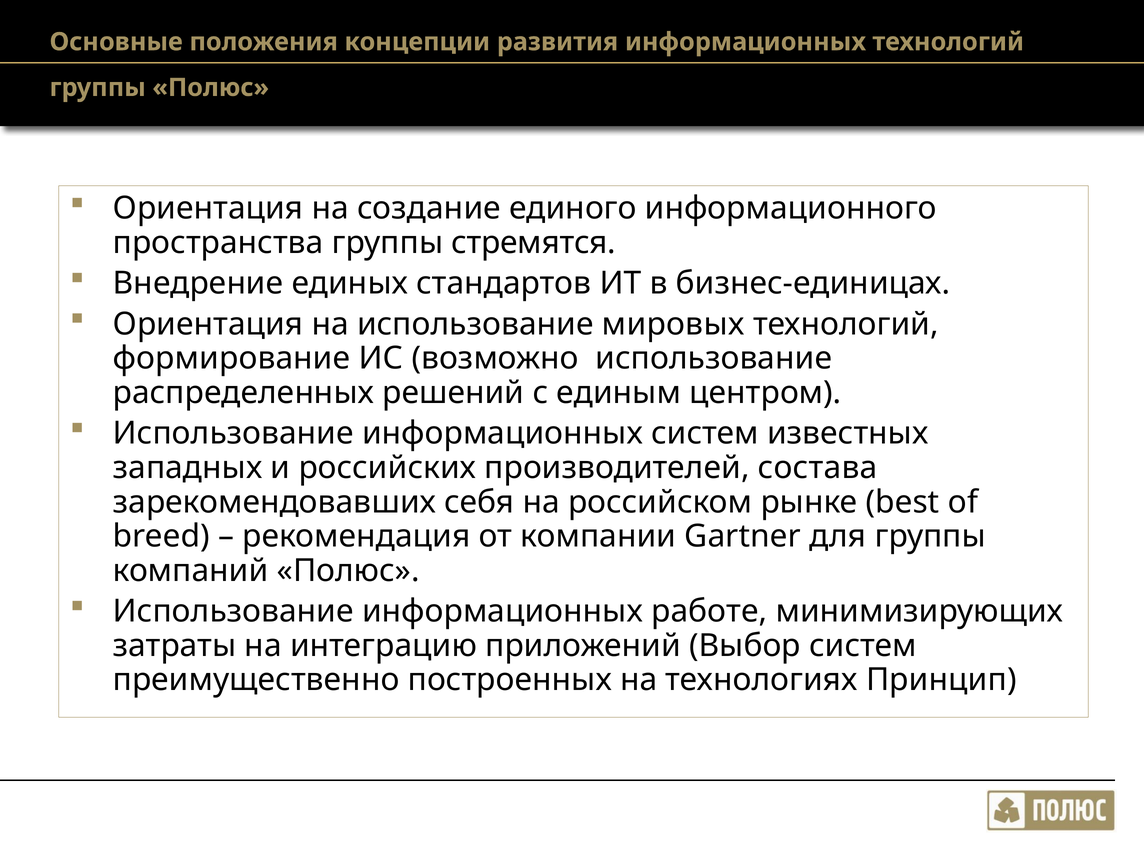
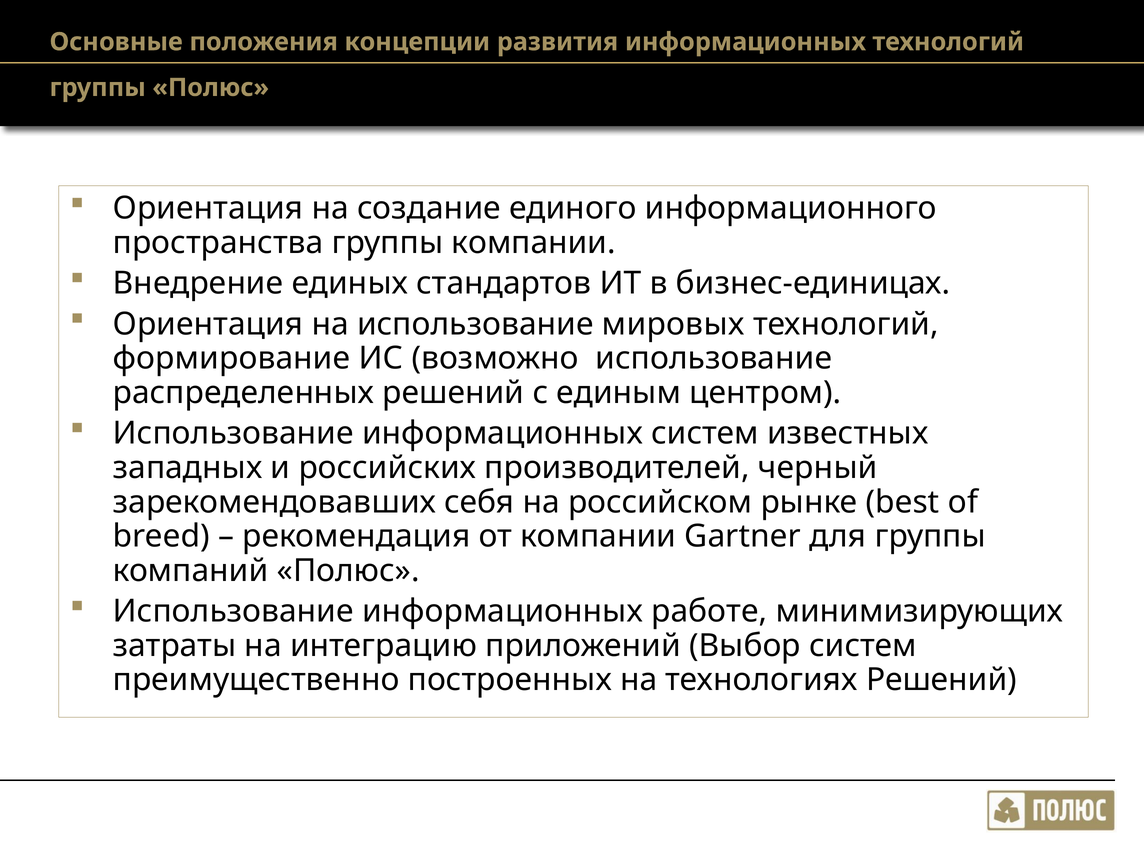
группы стремятся: стремятся -> компании (534, 243)
состава: состава -> черный (818, 468)
технологиях Принцип: Принцип -> Решений (941, 680)
